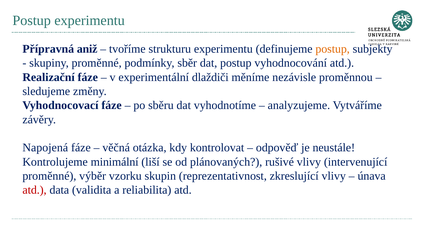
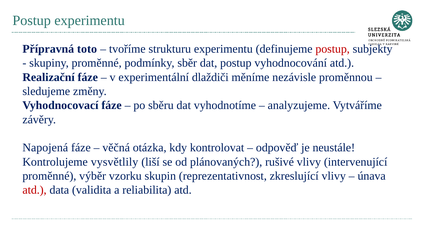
aniž: aniž -> toto (87, 49)
postup colour: orange -> red (333, 49)
minimální: minimální -> vysvětlily (115, 162)
